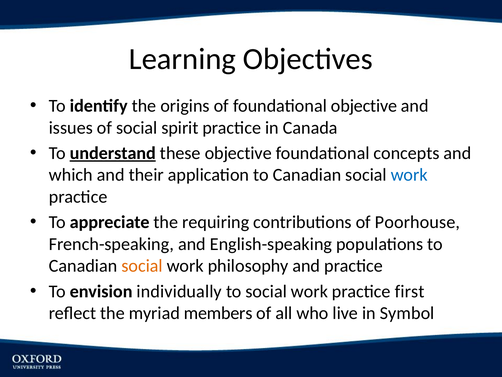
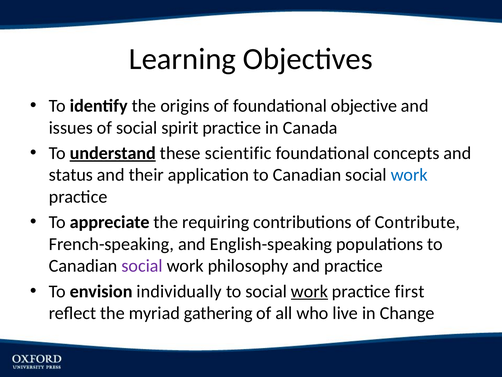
these objective: objective -> scientific (238, 153)
which: which -> status (71, 175)
Poorhouse: Poorhouse -> Contribute (417, 222)
social colour: orange -> purple (142, 266)
work underline: none -> present (309, 291)
members: members -> gathering (218, 313)
Symbol: Symbol -> Change (407, 313)
